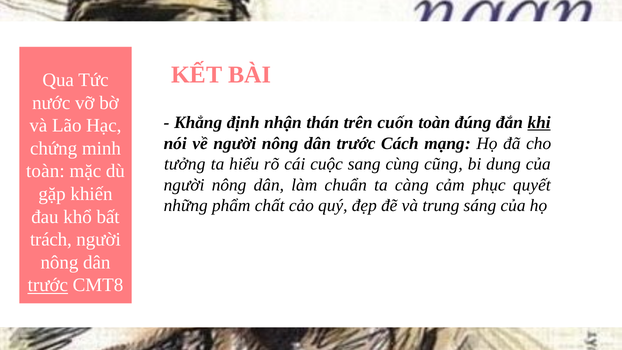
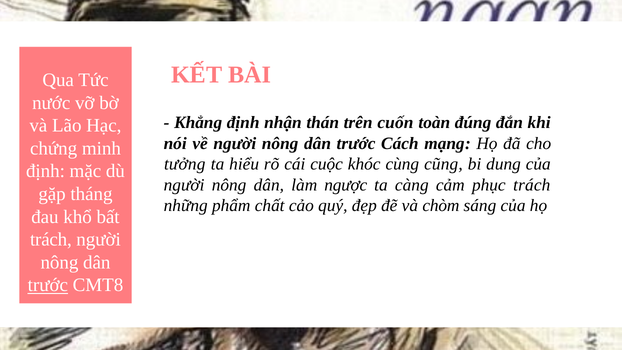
khi underline: present -> none (539, 123)
sang: sang -> khóc (364, 164)
toàn: toàn -> định (45, 171)
chuẩn: chuẩn -> ngược (346, 185)
phục quyết: quyết -> trách (532, 185)
khiến: khiến -> tháng (92, 194)
trung: trung -> chòm (441, 206)
